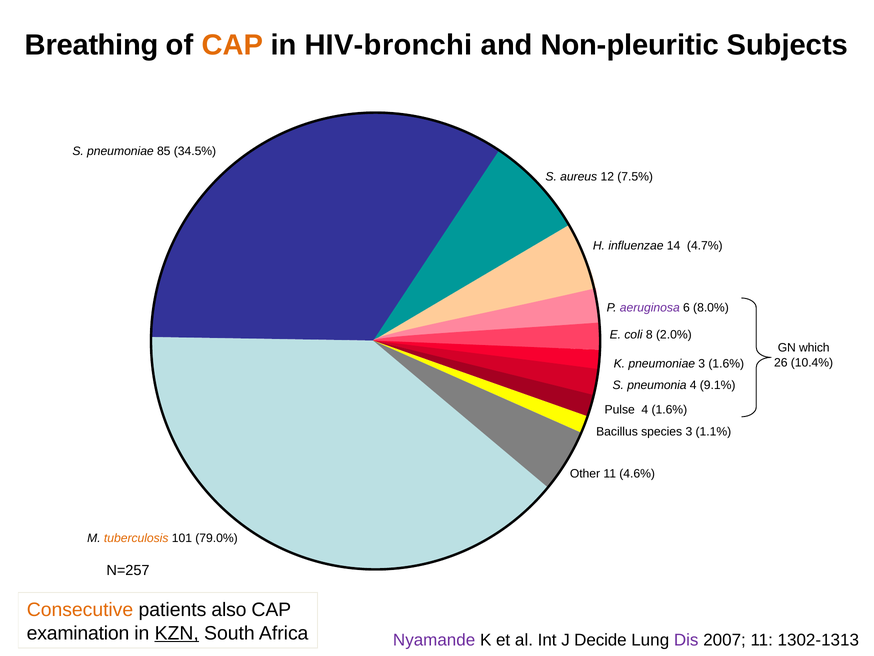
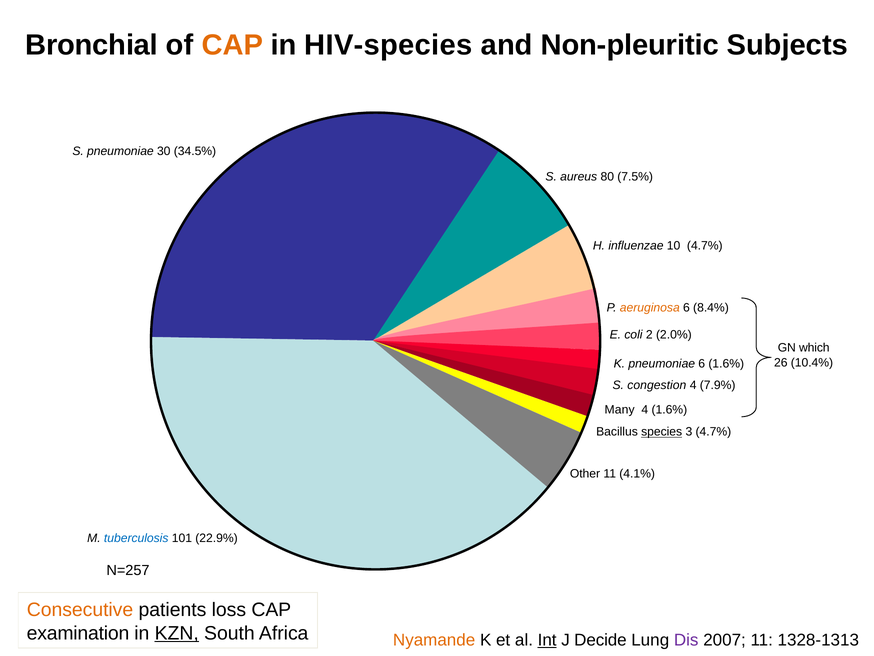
Breathing: Breathing -> Bronchial (92, 45)
HIV-bronchi: HIV-bronchi -> HIV-species (389, 45)
85: 85 -> 30 (164, 151)
12: 12 -> 80 (607, 177)
14: 14 -> 10 (674, 246)
aeruginosa colour: purple -> orange (650, 307)
8.0%: 8.0% -> 8.4% (711, 307)
8: 8 -> 2 (649, 334)
pneumoniae 3: 3 -> 6 (702, 364)
pneumonia: pneumonia -> congestion (657, 385)
9.1%: 9.1% -> 7.9% (718, 385)
Pulse: Pulse -> Many (620, 409)
species underline: none -> present (662, 432)
3 1.1%: 1.1% -> 4.7% (713, 432)
4.6%: 4.6% -> 4.1% (637, 473)
tuberculosis colour: orange -> blue (136, 538)
79.0%: 79.0% -> 22.9% (217, 538)
also: also -> loss (229, 609)
Nyamande colour: purple -> orange (434, 639)
Int underline: none -> present (547, 639)
1302-1313: 1302-1313 -> 1328-1313 (818, 639)
